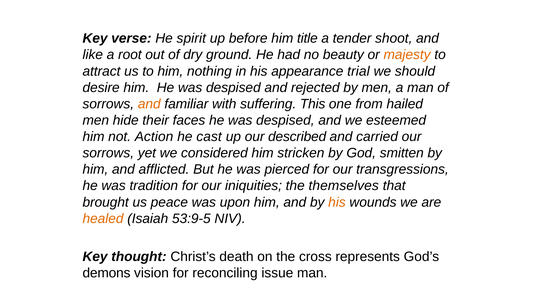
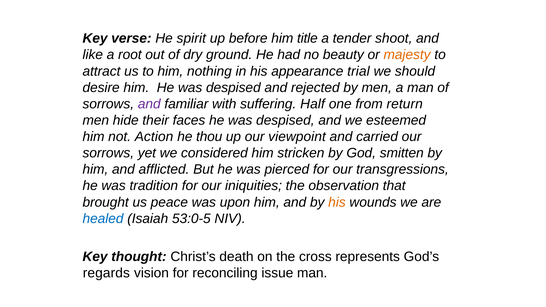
and colour: orange -> purple (149, 104)
This: This -> Half (313, 104)
hailed: hailed -> return (405, 104)
cast: cast -> thou (209, 137)
described: described -> viewpoint (297, 137)
themselves: themselves -> observation (344, 186)
healed colour: orange -> blue (103, 219)
53:9-5: 53:9-5 -> 53:0-5 (191, 219)
demons: demons -> regards (106, 273)
